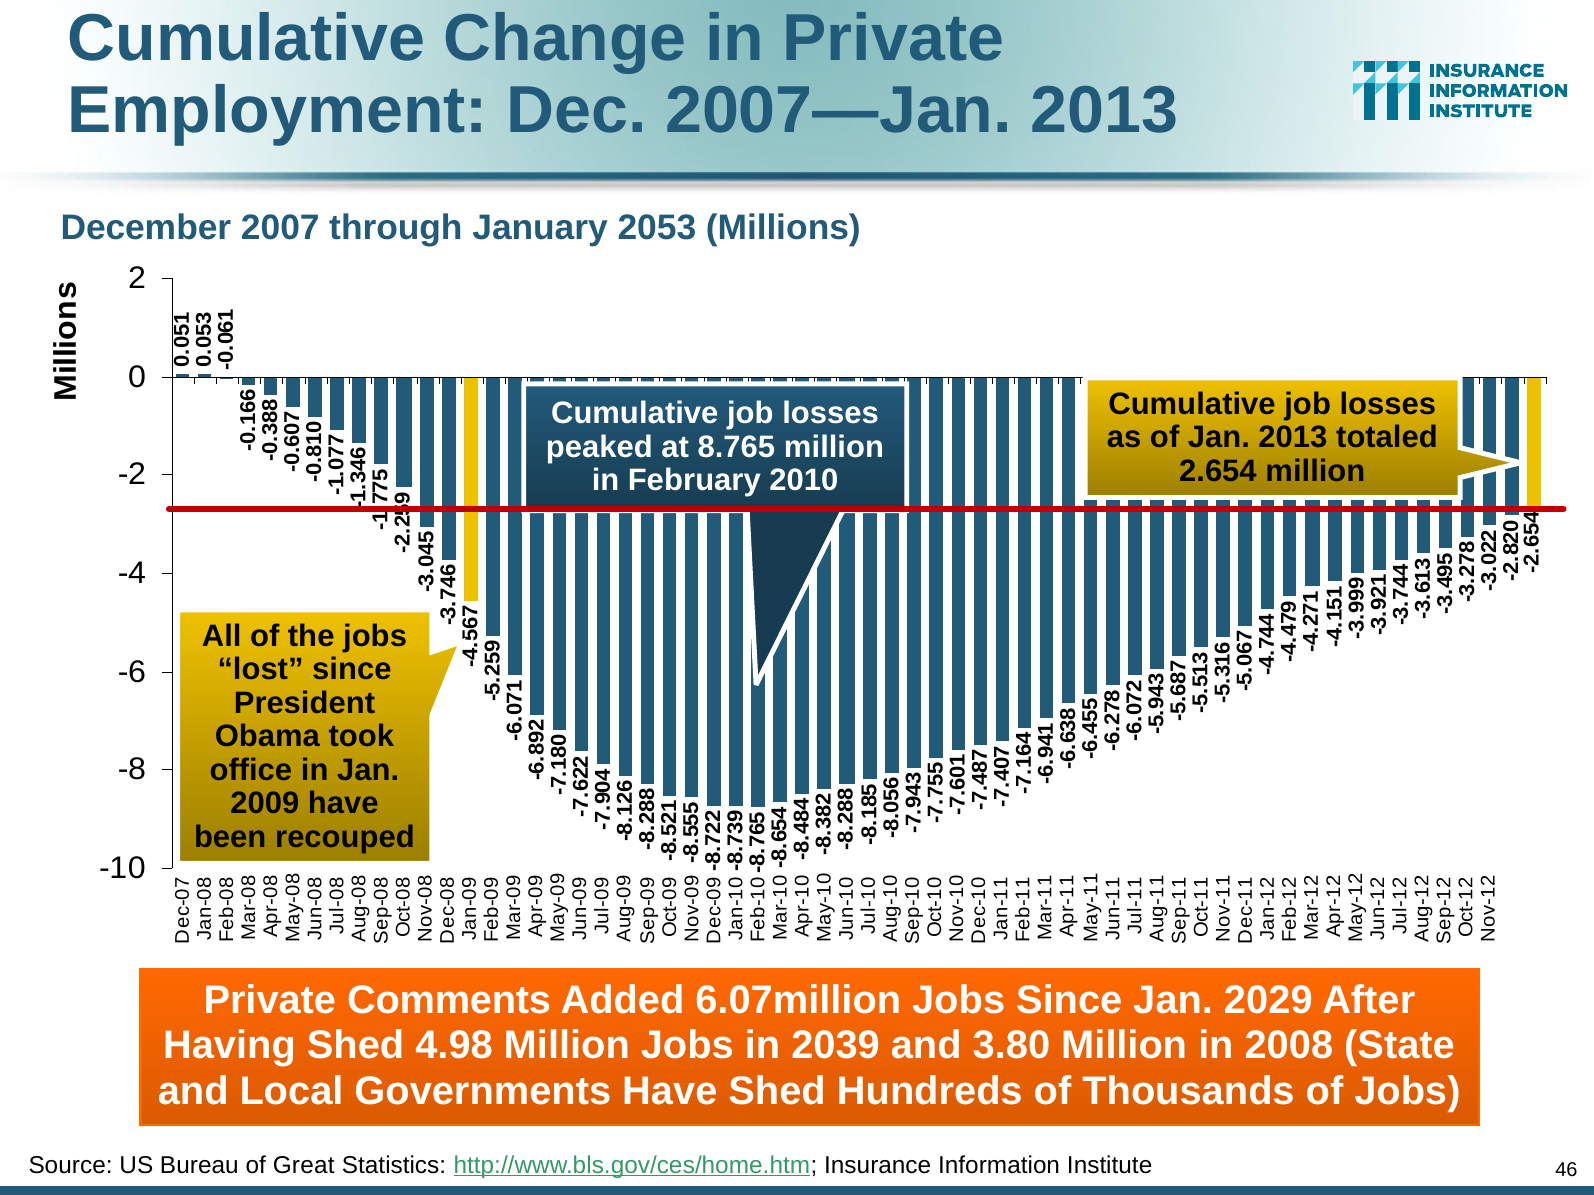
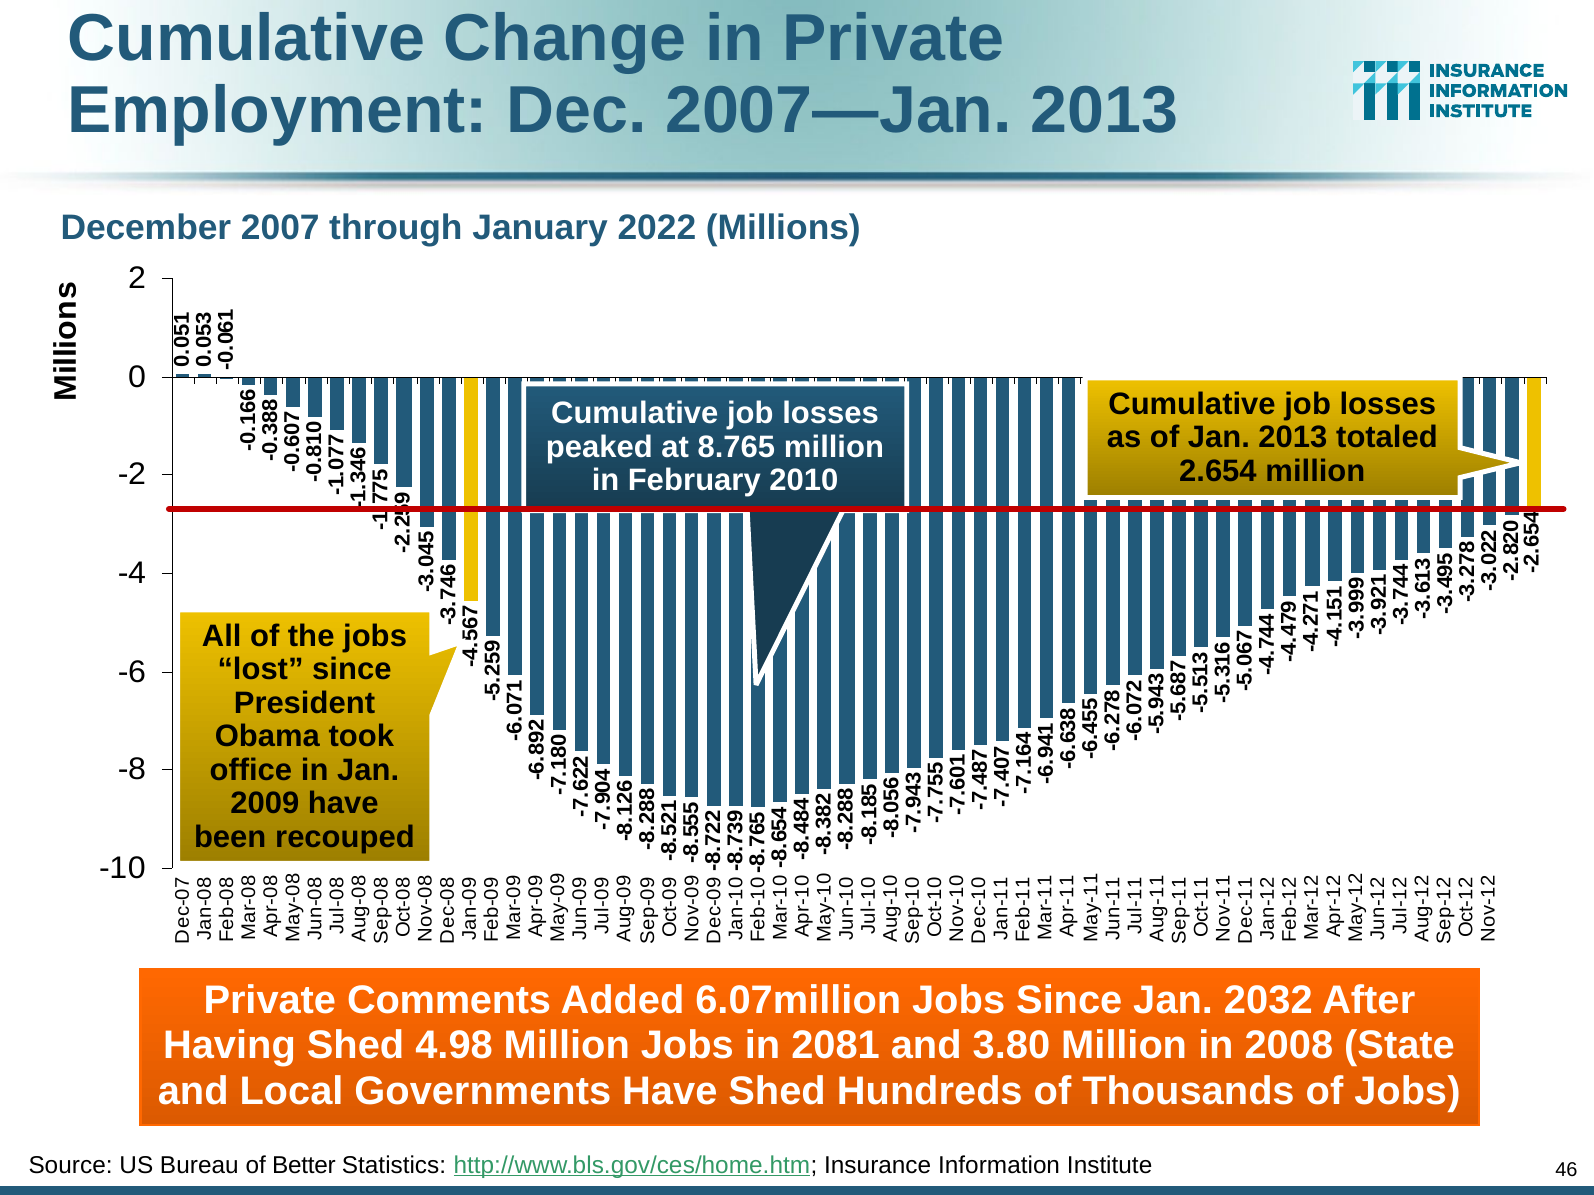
2053: 2053 -> 2022 (657, 228)
2029: 2029 -> 2032 (1268, 1001)
2039: 2039 -> 2081 (836, 1046)
Great: Great -> Better (304, 1166)
